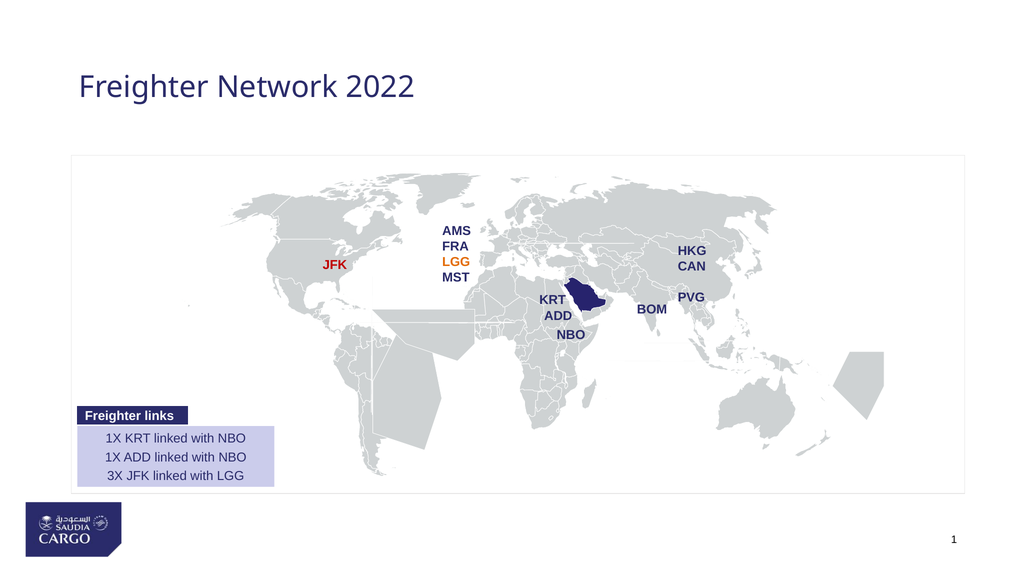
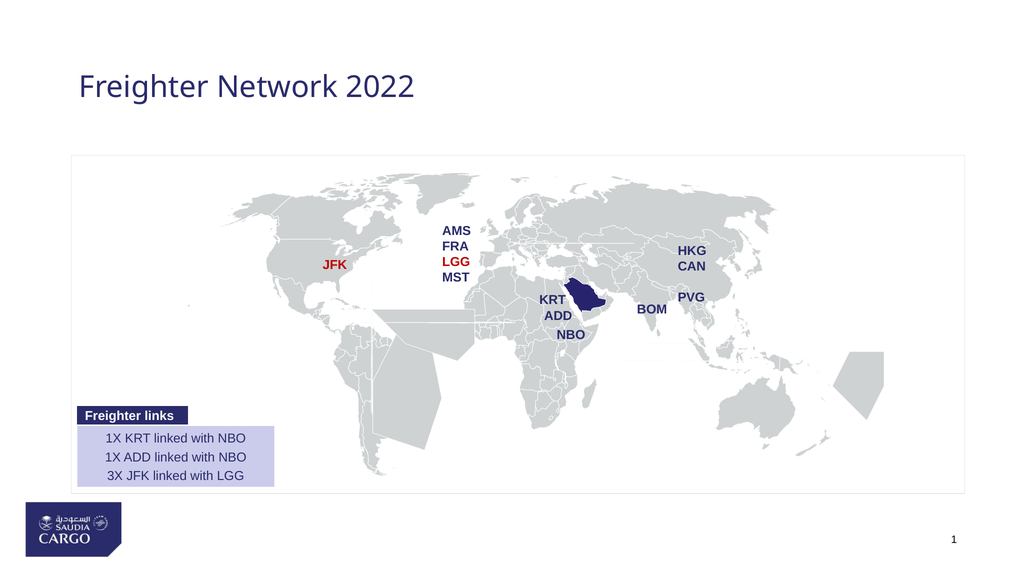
LGG colour: orange -> red (456, 262)
